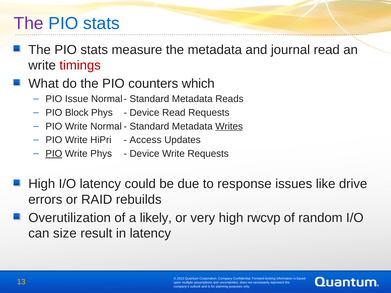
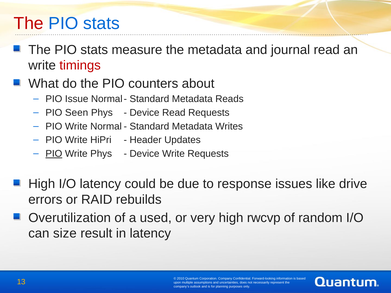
The colour: purple -> red (29, 23)
which: which -> about (198, 84)
Block: Block -> Seen (77, 113)
Writes underline: present -> none (229, 126)
Access: Access -> Header (146, 140)
likely: likely -> used (156, 218)
